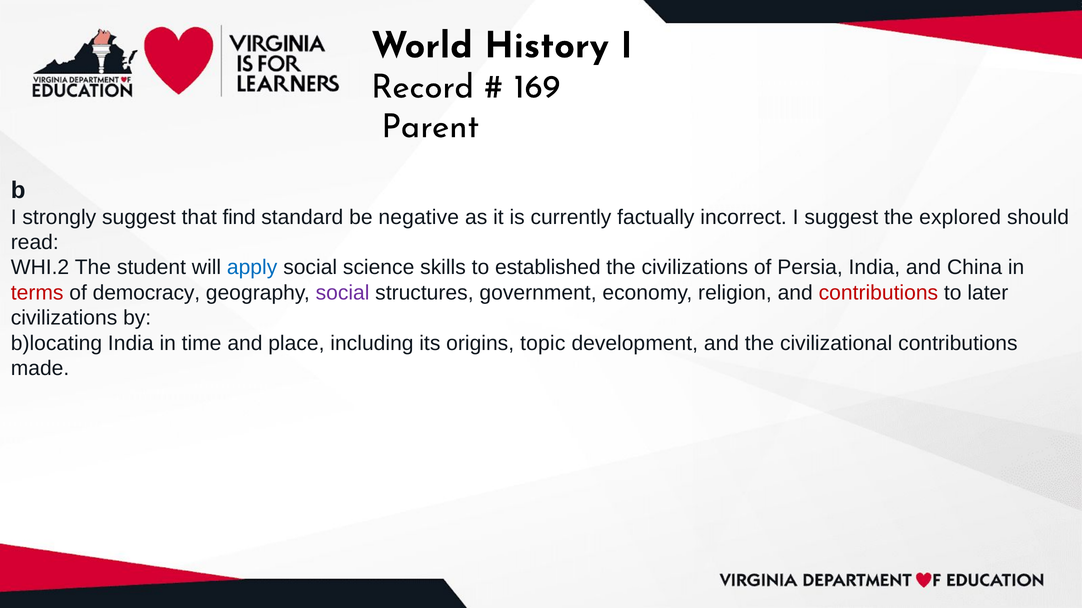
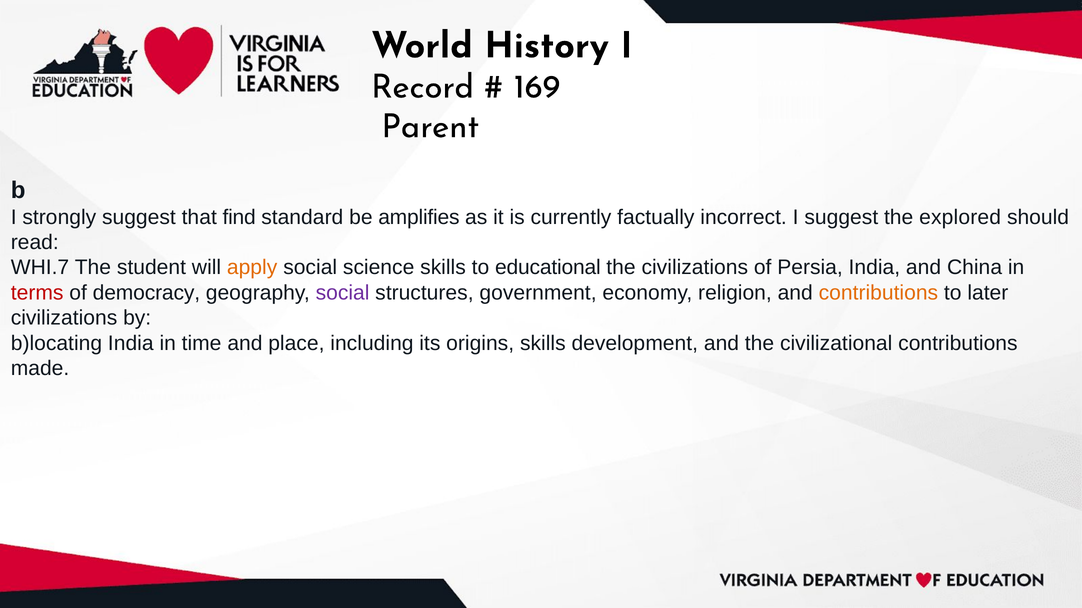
negative: negative -> amplifies (419, 217)
WHI.2: WHI.2 -> WHI.7 (40, 268)
apply colour: blue -> orange (252, 268)
established: established -> educational (548, 268)
contributions colour: red -> orange (878, 293)
origins topic: topic -> skills (543, 344)
